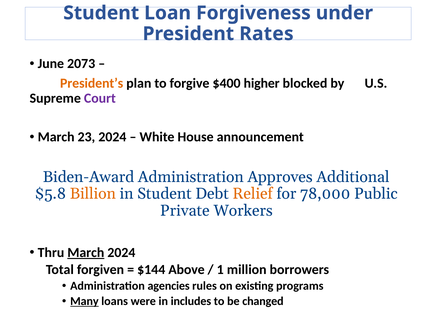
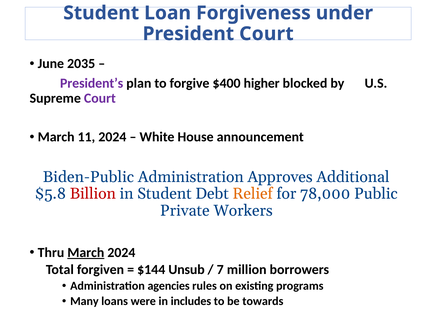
President Rates: Rates -> Court (266, 34)
2073: 2073 -> 2035 (81, 64)
President’s colour: orange -> purple (92, 83)
23: 23 -> 11 (86, 137)
Biden-Award: Biden-Award -> Biden-Public (88, 177)
Billion colour: orange -> red (93, 194)
Above: Above -> Unsub (187, 270)
1: 1 -> 7 (220, 270)
Many underline: present -> none (84, 301)
changed: changed -> towards (263, 301)
